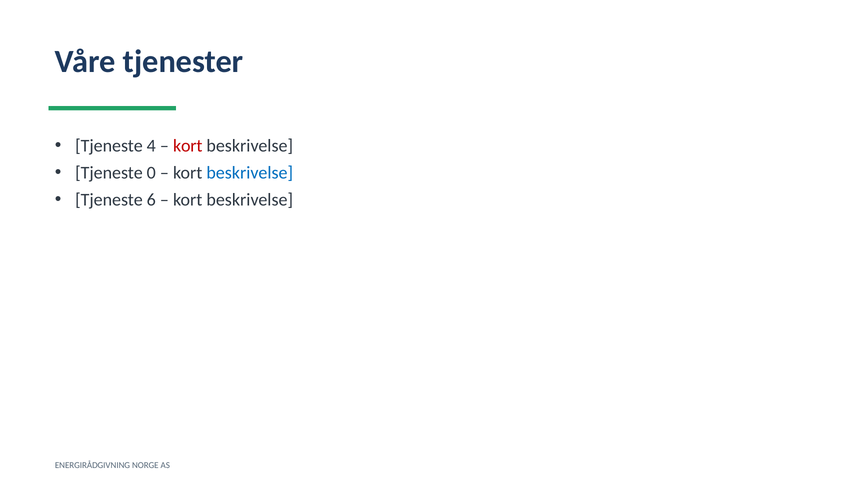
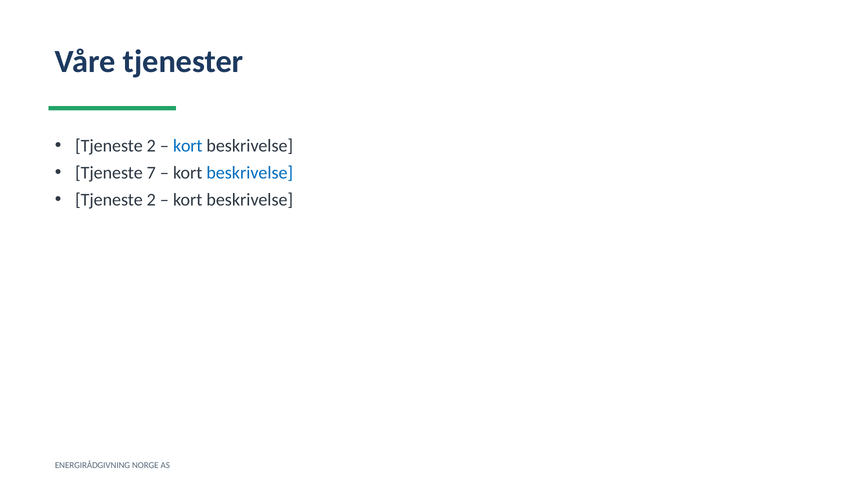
4: 4 -> 2 (151, 146)
kort colour: red -> blue (188, 146)
0: 0 -> 7 (151, 173)
6: 6 -> 2 (151, 200)
